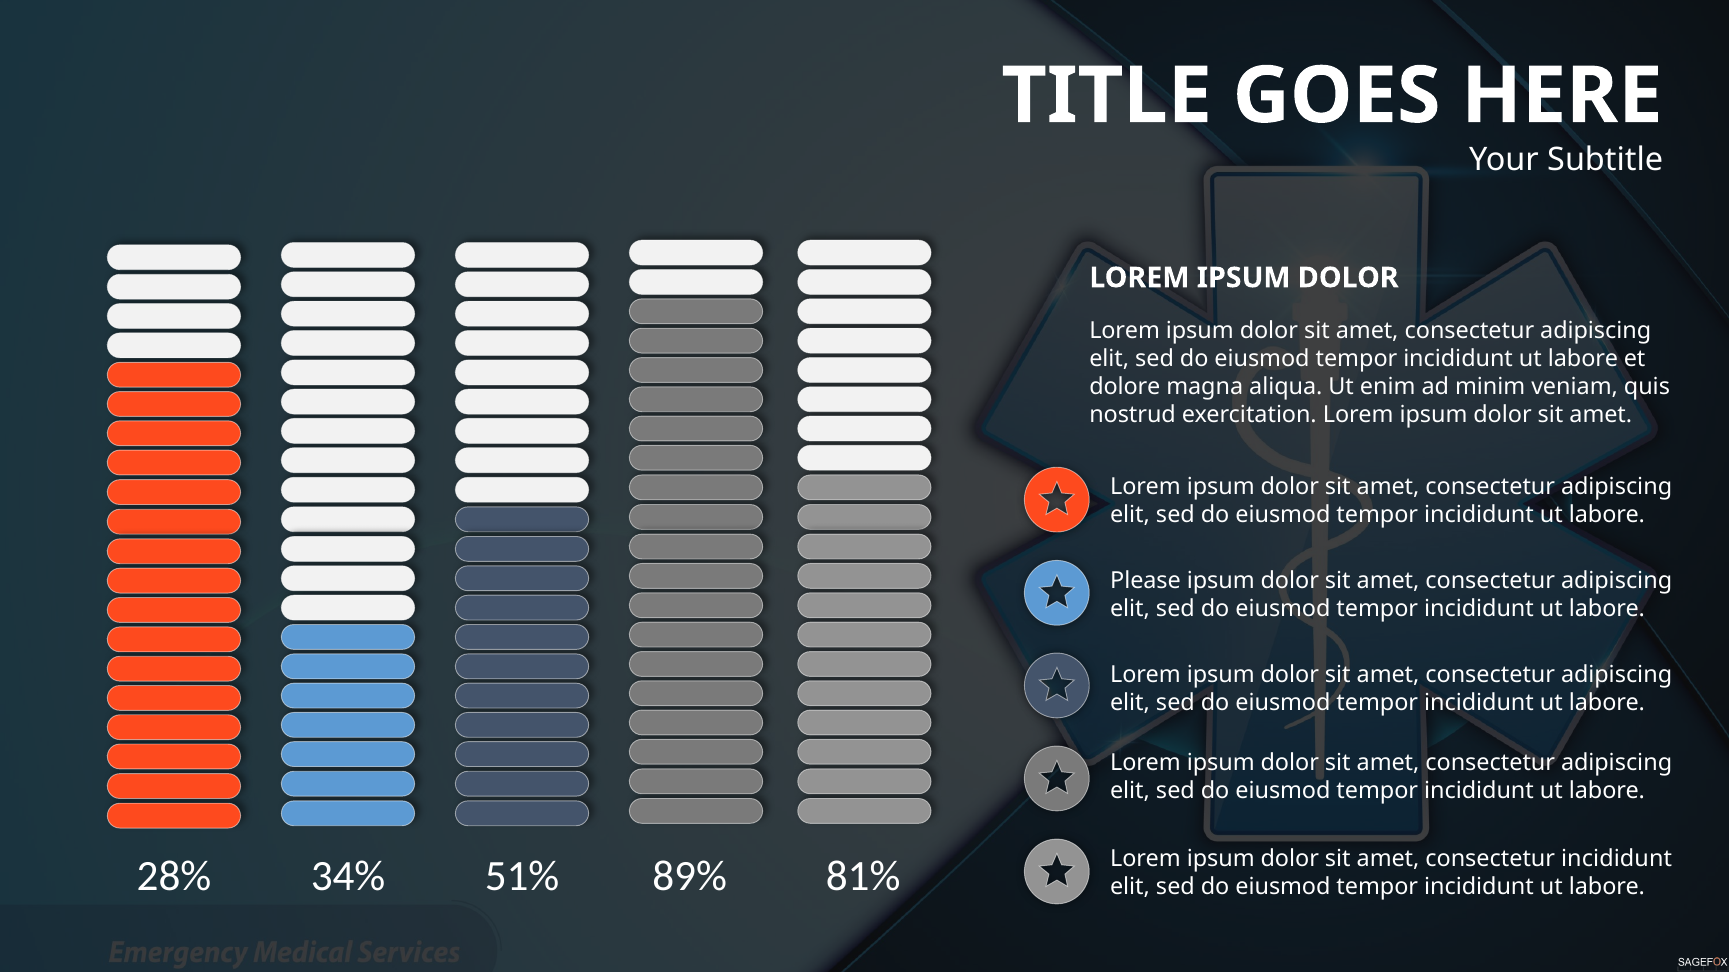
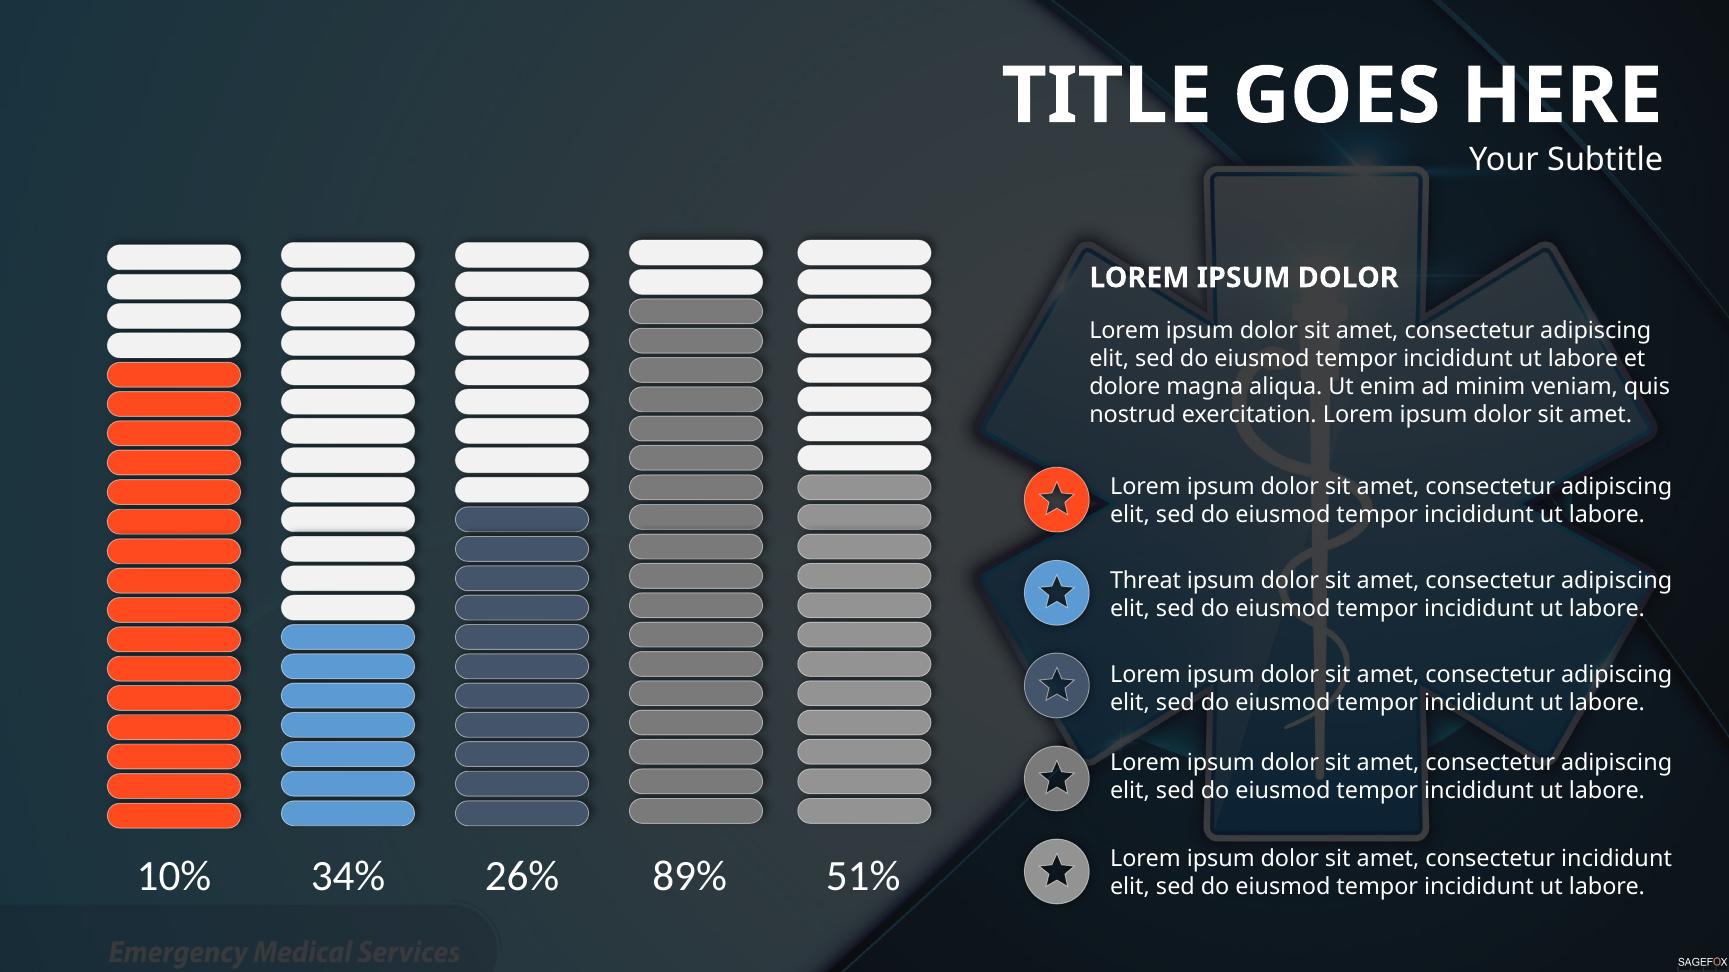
Please: Please -> Threat (1146, 581)
28%: 28% -> 10% (174, 877)
51%: 51% -> 26% (522, 877)
81%: 81% -> 51% (863, 877)
